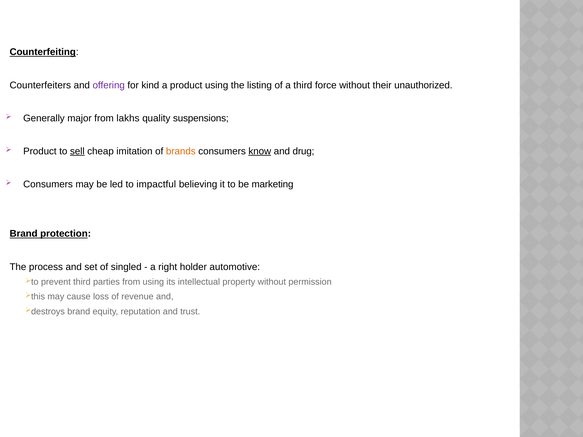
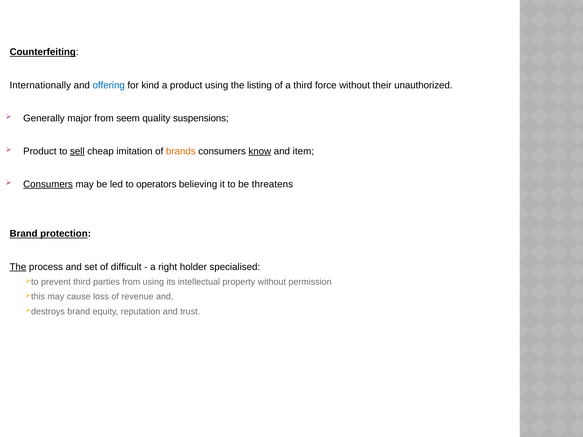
Counterfeiters: Counterfeiters -> Internationally (40, 85)
offering colour: purple -> blue (109, 85)
lakhs: lakhs -> seem (128, 118)
drug: drug -> item (303, 151)
Consumers underline: none -> present (48, 184)
impactful: impactful -> operators (156, 184)
marketing: marketing -> threatens (272, 184)
The underline: none -> present (18, 267)
singled: singled -> difficult (126, 267)
automotive: automotive -> specialised (235, 267)
